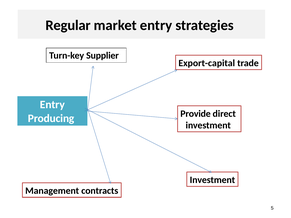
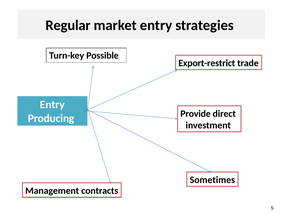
Supplier: Supplier -> Possible (102, 55)
Export-capital: Export-capital -> Export-restrict (207, 63)
Investment: Investment -> Sometimes (212, 180)
